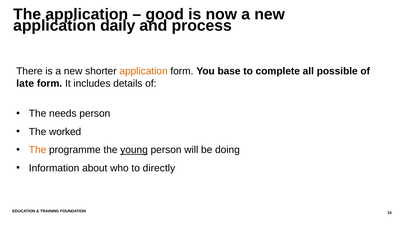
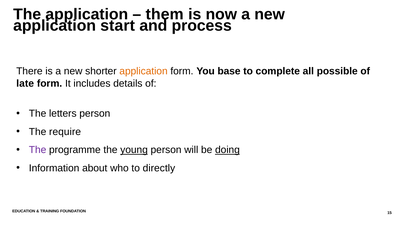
good: good -> them (165, 14)
daily: daily -> start (118, 26)
needs: needs -> letters (63, 114)
worked: worked -> require (65, 132)
The colour: orange -> purple (38, 150)
doing underline: none -> present (227, 150)
